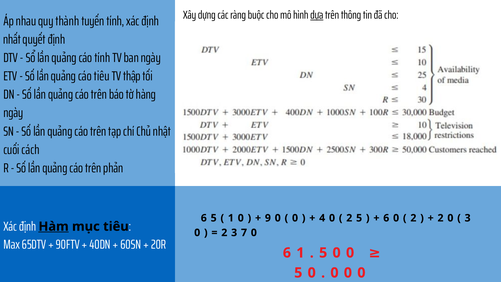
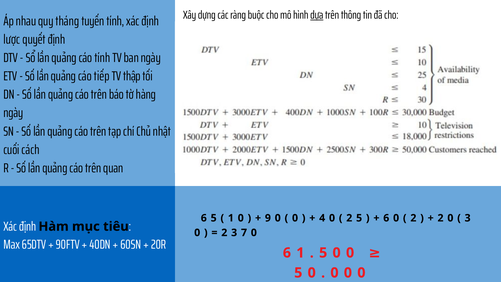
thành: thành -> tháng (67, 21)
nhất: nhất -> lược (12, 39)
cáo tiêu: tiêu -> tiếp (102, 76)
phản: phản -> quan (113, 168)
Hàm underline: present -> none (54, 226)
